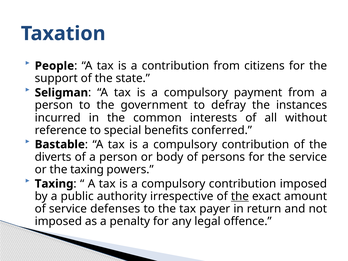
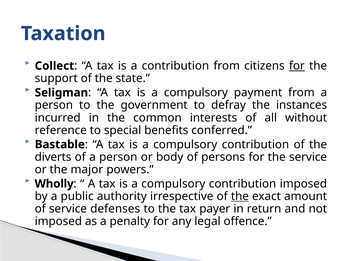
People: People -> Collect (54, 66)
for underline: none -> present (297, 66)
the taxing: taxing -> major (87, 169)
Taxing: Taxing -> Wholly (54, 184)
